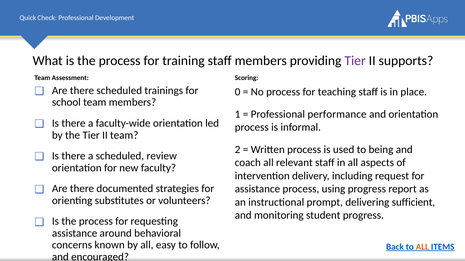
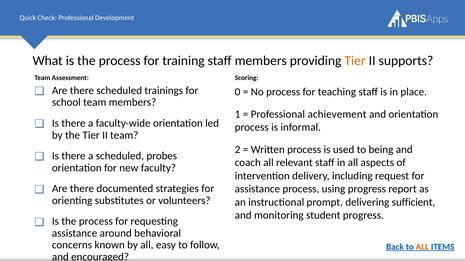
Tier colour: purple -> orange (355, 61)
performance: performance -> achievement (337, 114)
review: review -> probes (162, 156)
